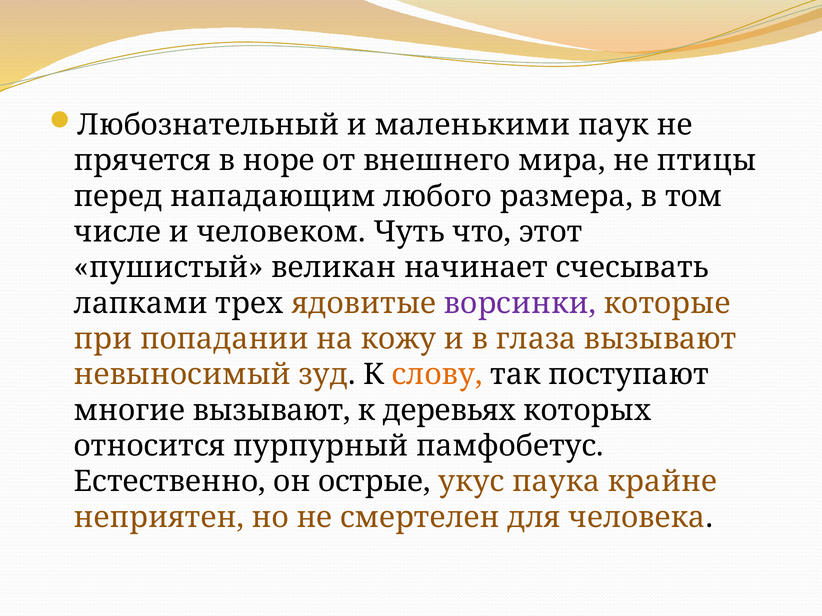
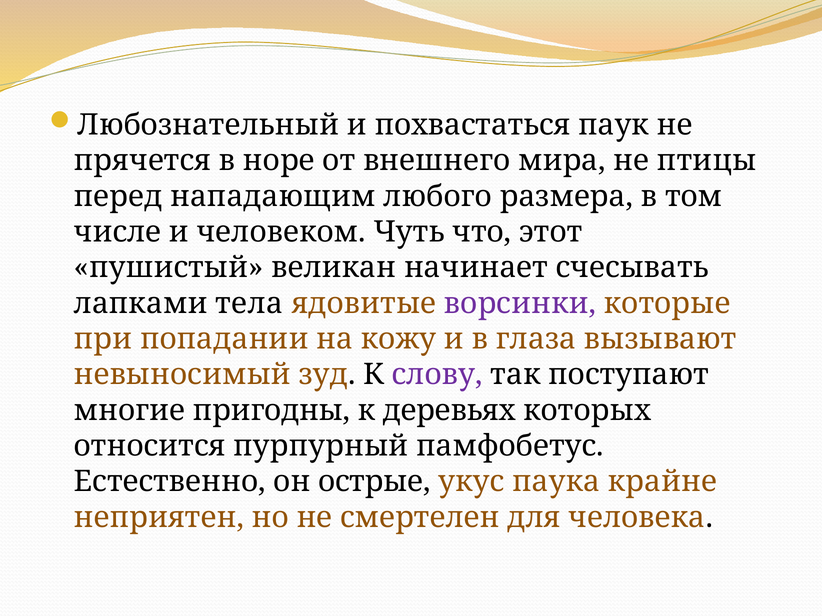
маленькими: маленькими -> похвастаться (473, 125)
трех: трех -> тела (249, 304)
слову colour: orange -> purple (437, 375)
многие вызывают: вызывают -> пригодны (272, 411)
